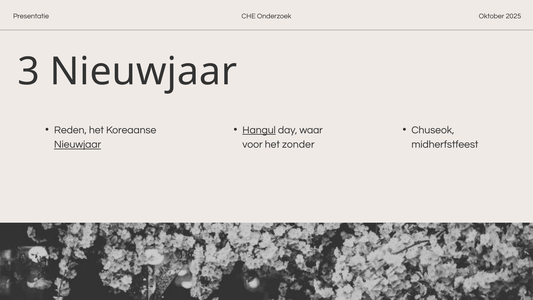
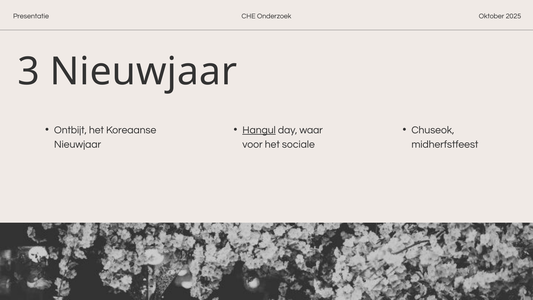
Reden: Reden -> Ontbijt (70, 130)
Nieuwjaar underline: present -> none (78, 144)
zonder: zonder -> sociale (298, 144)
